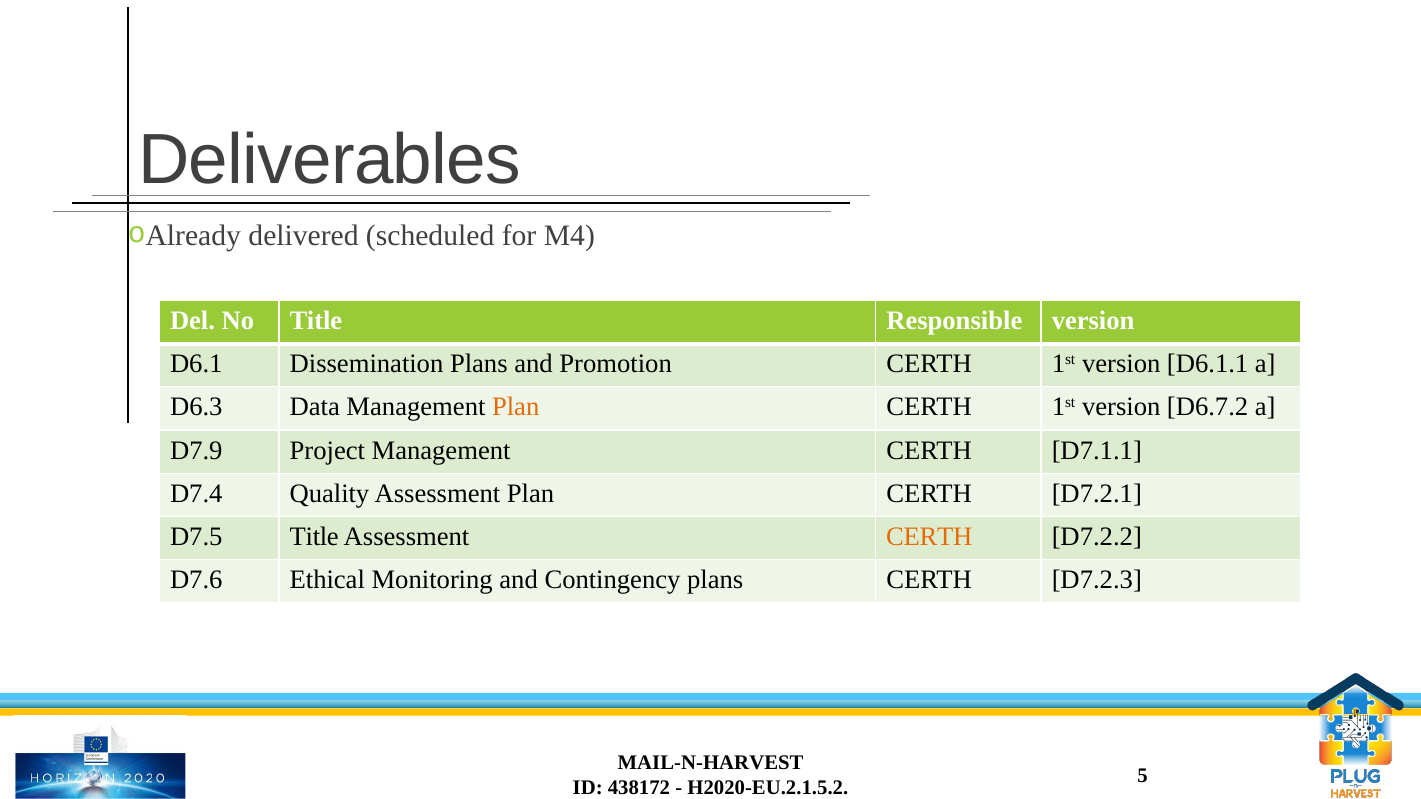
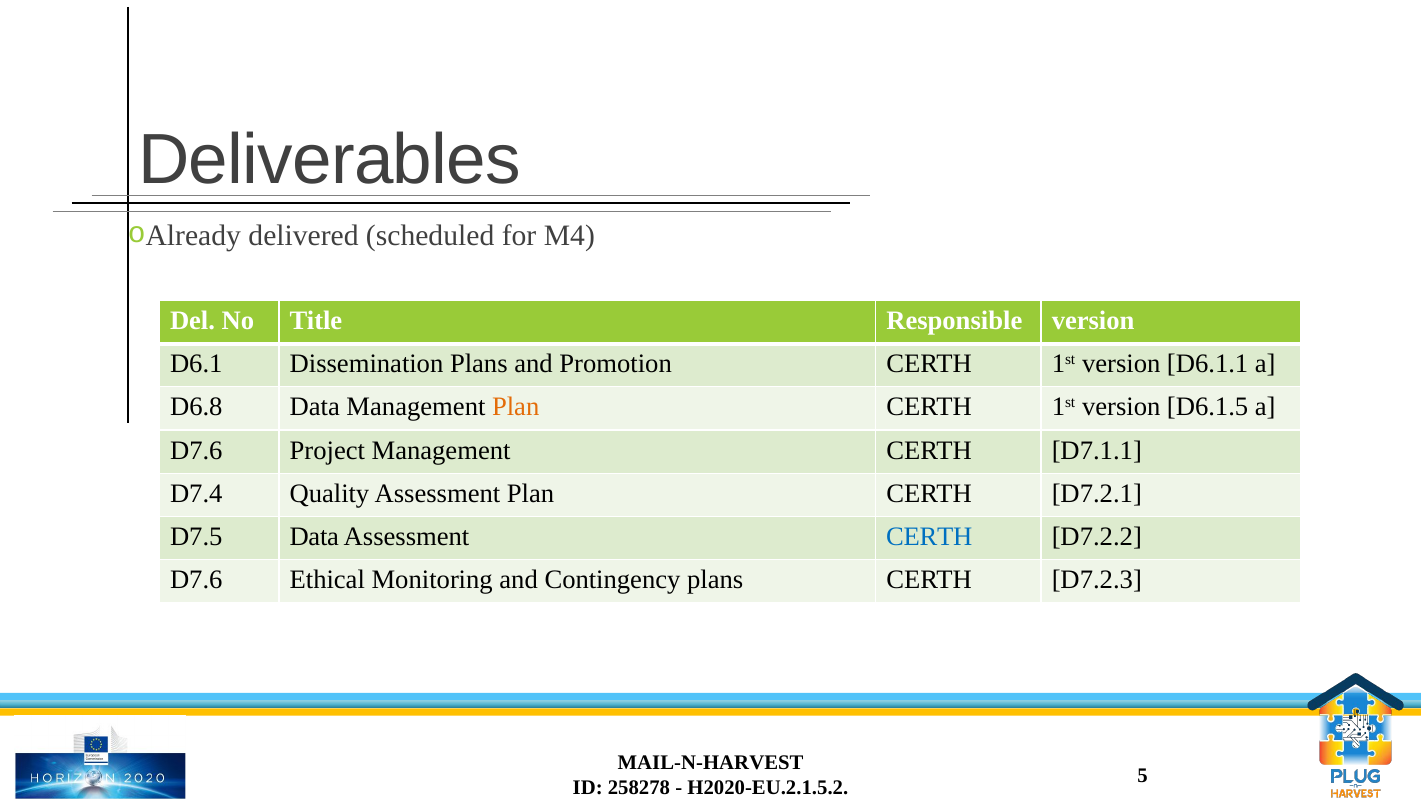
D6.3: D6.3 -> D6.8 (196, 407)
D6.7.2: D6.7.2 -> D6.1.5 (1208, 407)
D7.9: D7.9 -> D7.6 (196, 451)
D7.5 Title: Title -> Data (314, 537)
CERTH colour: orange -> blue (929, 537)
438172: 438172 -> 258278 (639, 788)
